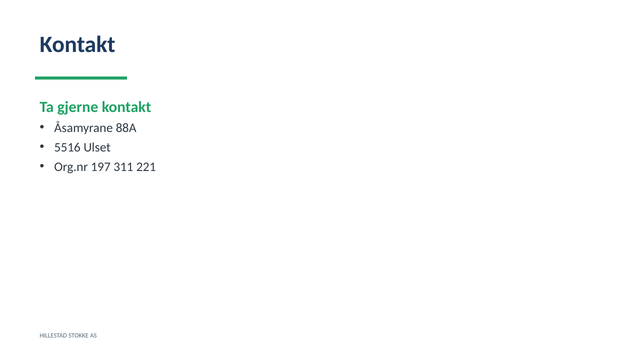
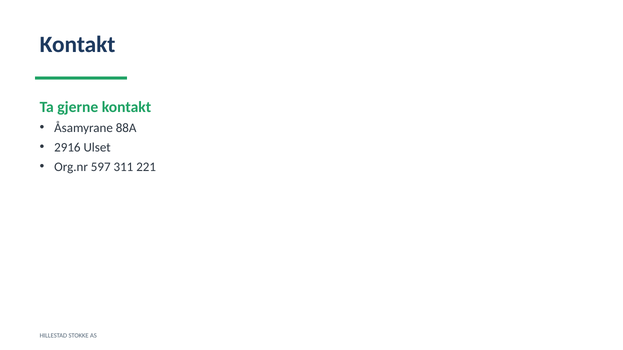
5516: 5516 -> 2916 (67, 148)
197: 197 -> 597 (101, 167)
